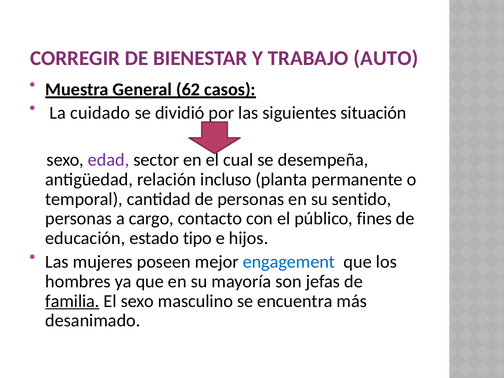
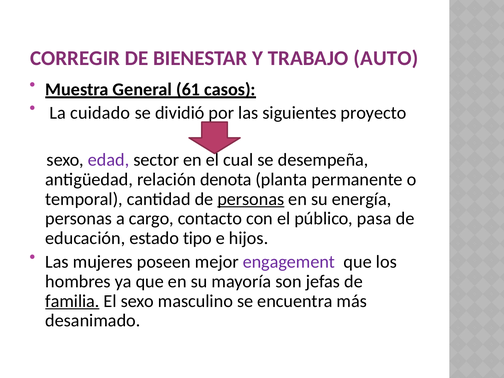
62: 62 -> 61 (188, 89)
situación: situación -> proyecto (374, 113)
incluso: incluso -> denota (226, 179)
personas underline: none -> present (251, 199)
sentido: sentido -> energía (362, 199)
fines: fines -> pasa (374, 219)
engagement colour: blue -> purple (289, 262)
